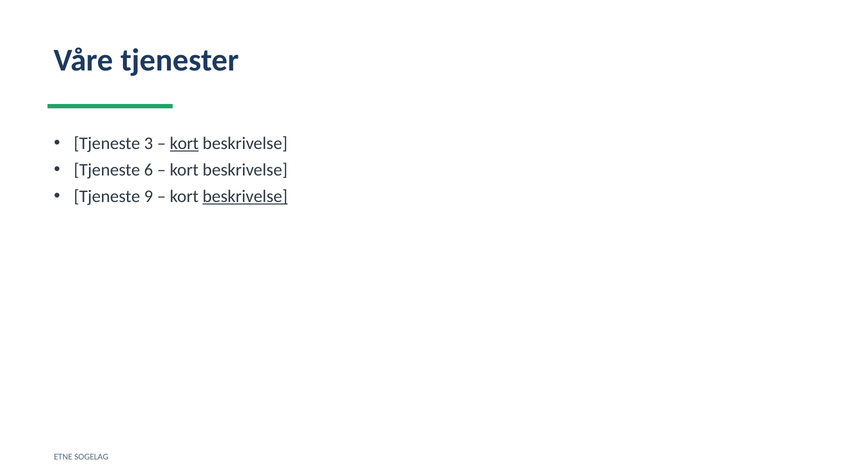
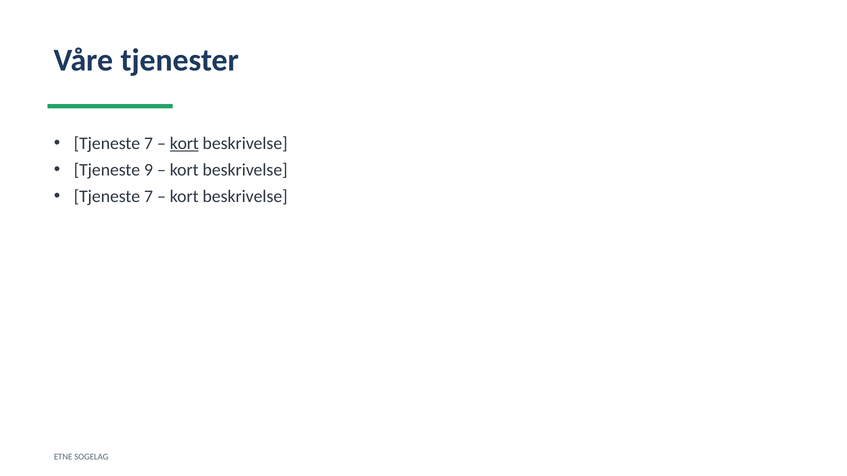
3: 3 -> 7 (148, 143)
6: 6 -> 9 (148, 170)
9: 9 -> 7 (148, 196)
beskrivelse underline: present -> none (245, 196)
